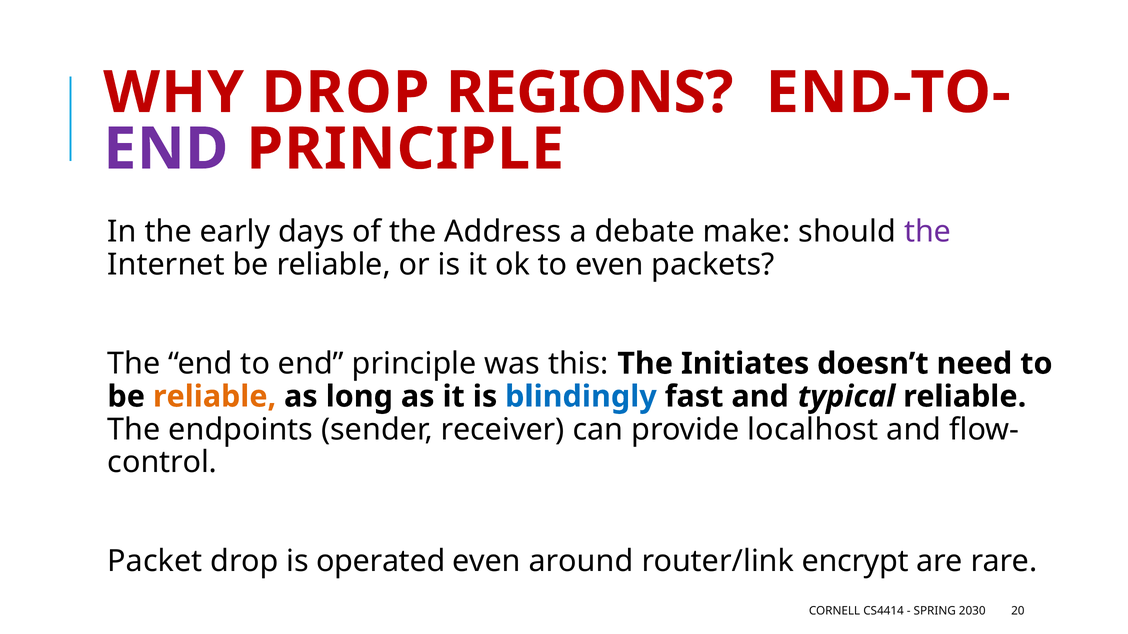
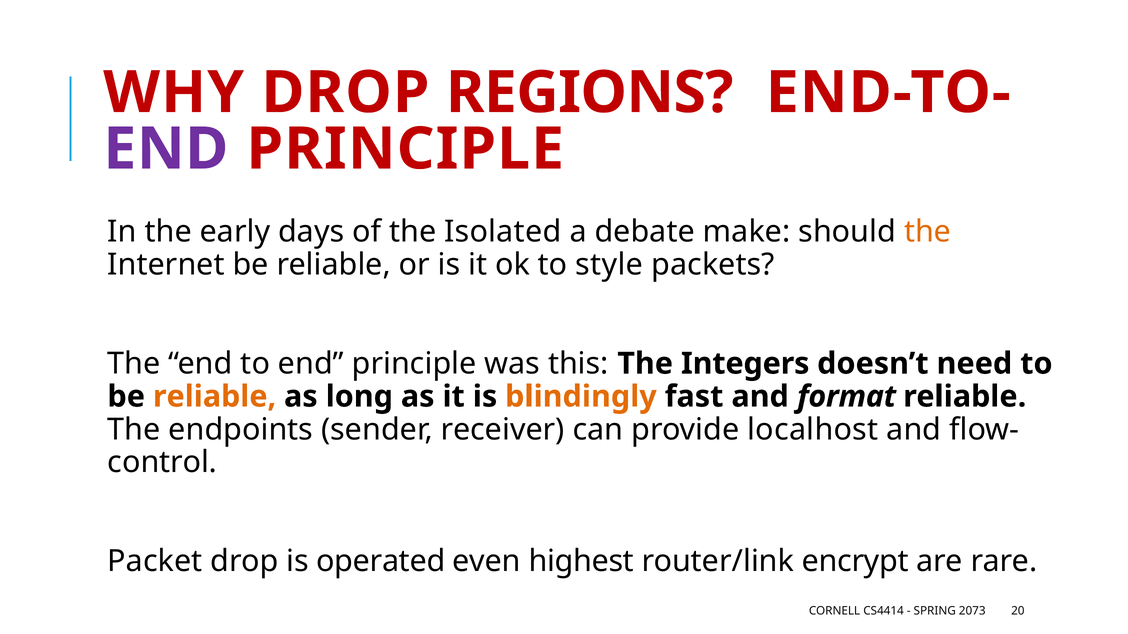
Address: Address -> Isolated (503, 232)
the colour: purple -> orange (928, 232)
to even: even -> style (609, 265)
Initiates: Initiates -> Integers (745, 364)
blindingly colour: blue -> orange (581, 397)
typical: typical -> format (847, 397)
around: around -> highest (581, 562)
2030: 2030 -> 2073 (972, 611)
